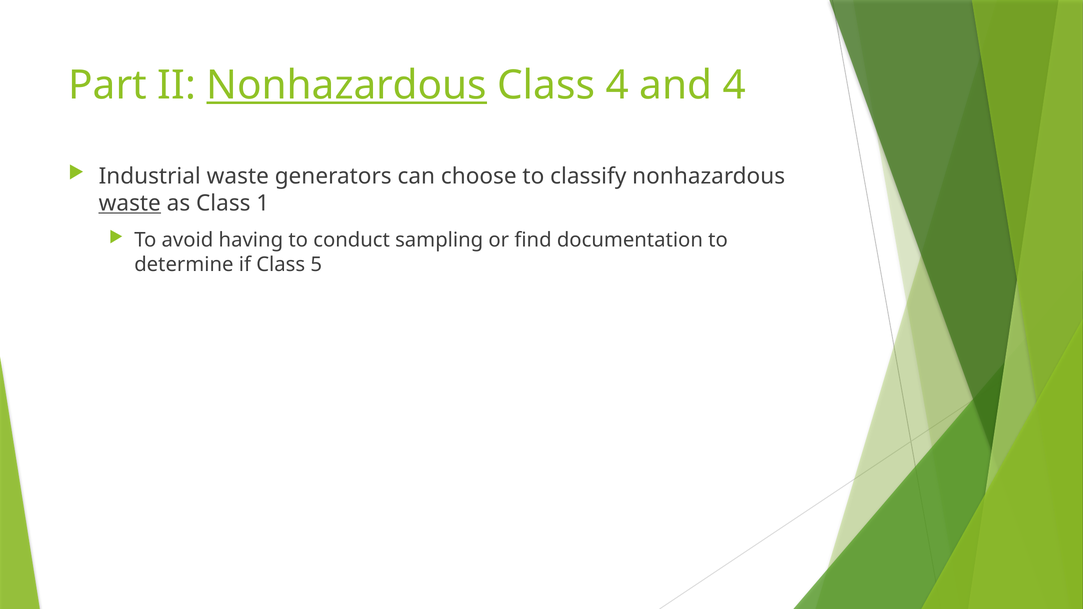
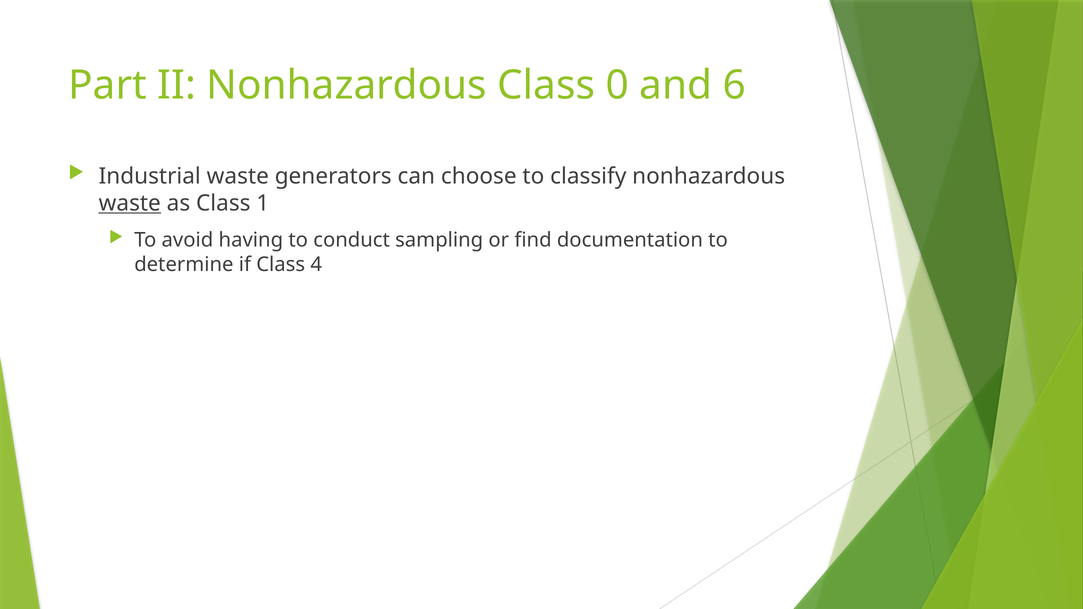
Nonhazardous underline: present -> none (347, 85)
Class 4: 4 -> 0 (617, 85)
and 4: 4 -> 6 (734, 85)
5: 5 -> 4 (316, 265)
